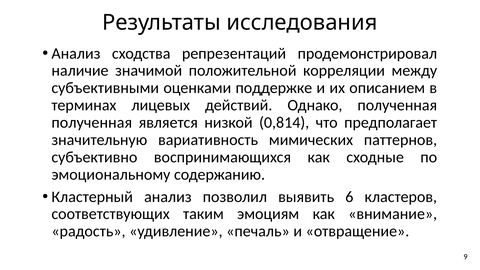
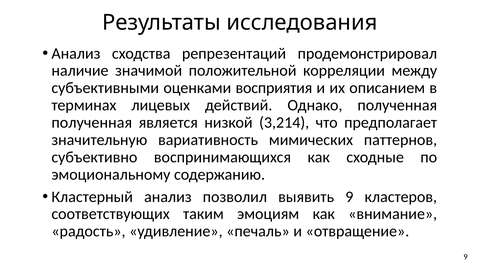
поддержке: поддержке -> восприятия (274, 88)
0,814: 0,814 -> 3,214 (284, 123)
выявить 6: 6 -> 9 (349, 197)
